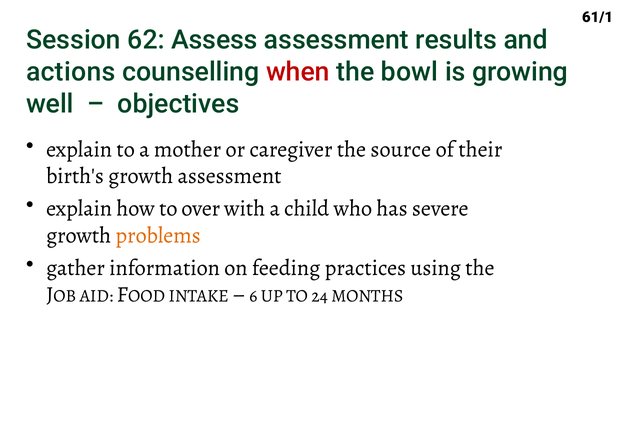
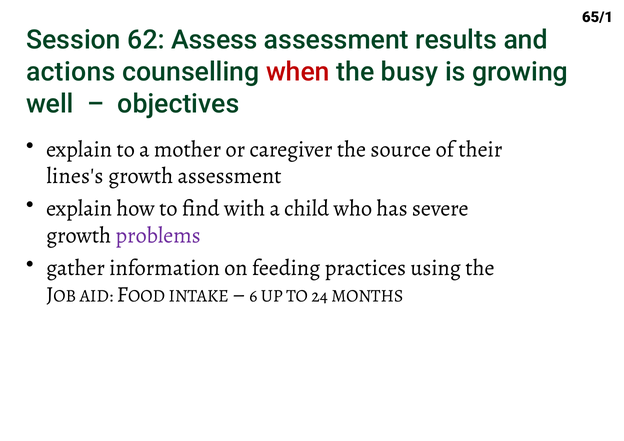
61/1: 61/1 -> 65/1 (598, 17)
bowl: bowl -> busy (410, 72)
birth's: birth's -> lines's (75, 176)
over: over -> find (201, 209)
problems colour: orange -> purple (158, 235)
